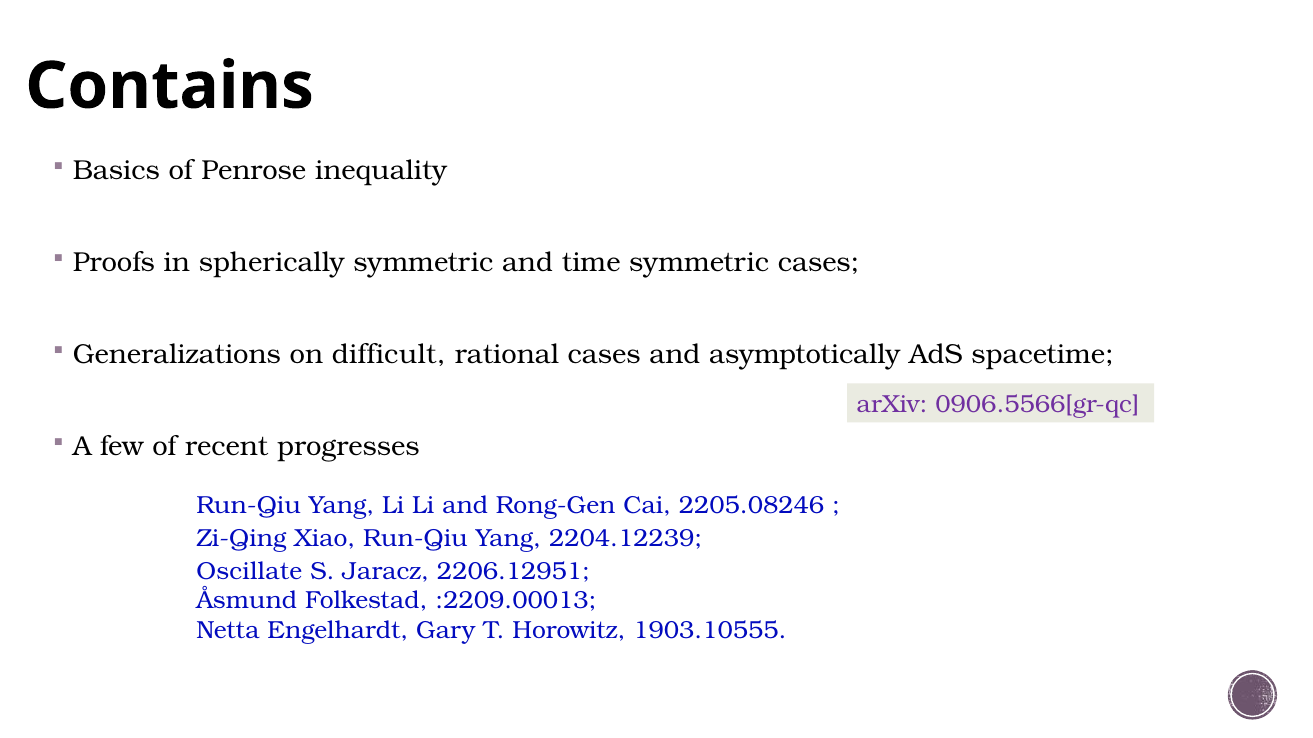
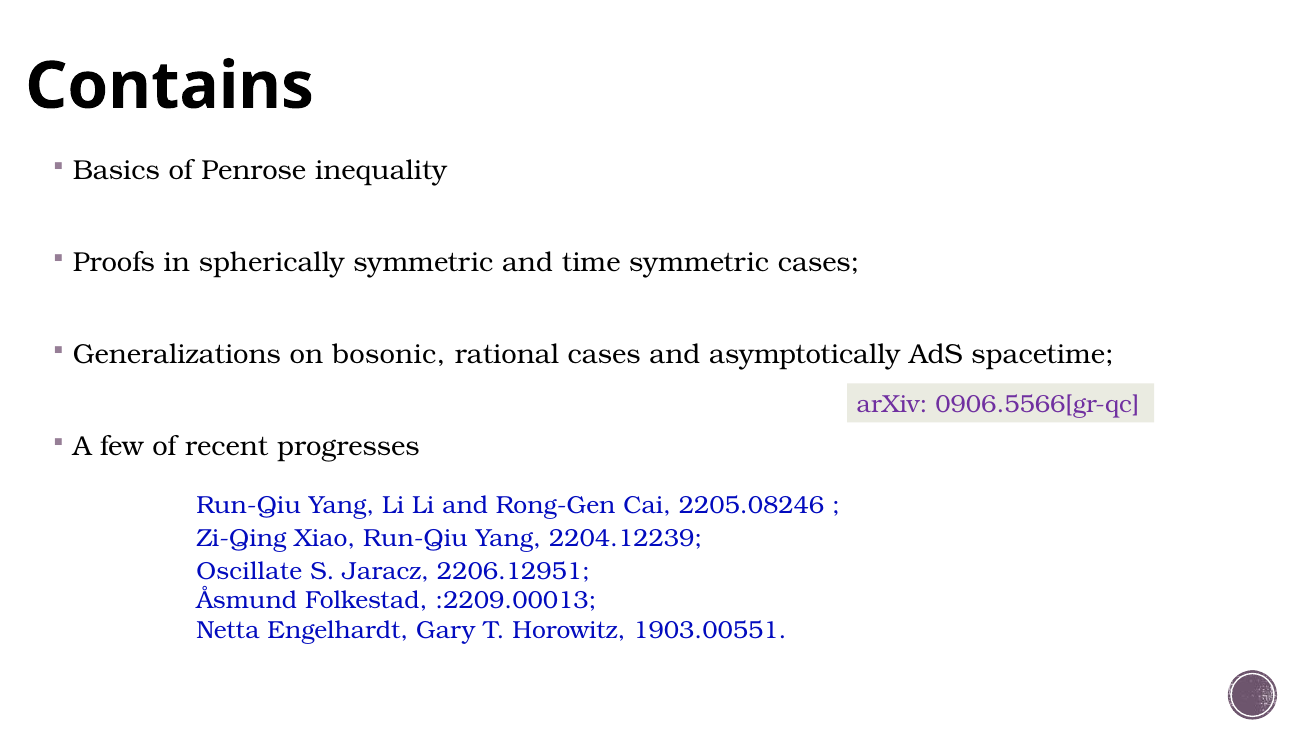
difficult: difficult -> bosonic (389, 355)
1903.10555: 1903.10555 -> 1903.00551 (710, 631)
